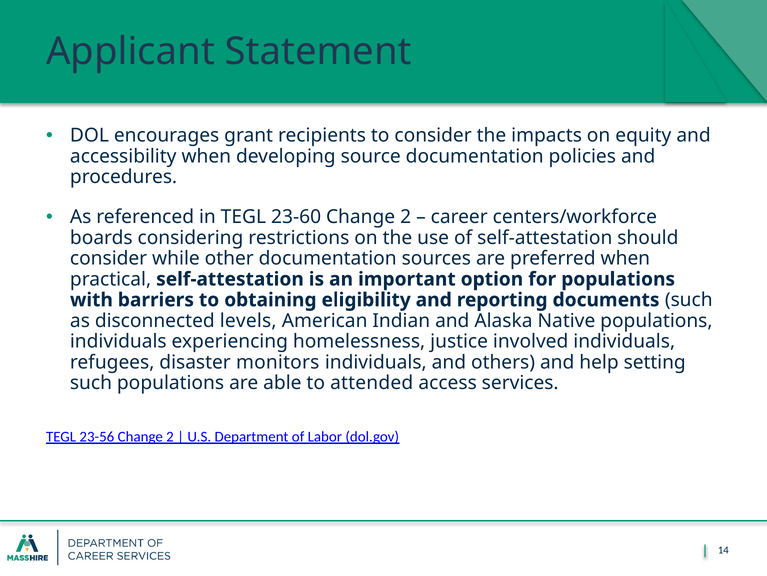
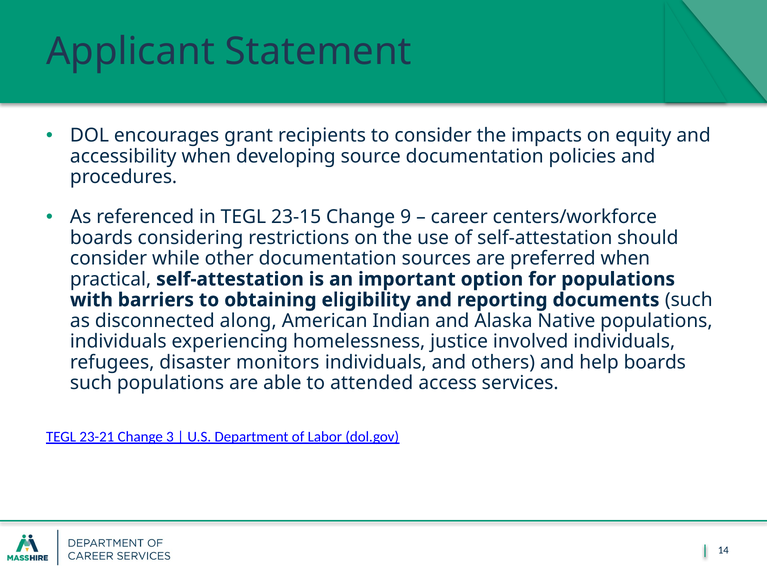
23-60: 23-60 -> 23-15 (296, 217)
2: 2 -> 9 (406, 217)
levels: levels -> along (248, 320)
help setting: setting -> boards (655, 362)
23-56: 23-56 -> 23-21 (97, 436)
2: 2 -> 3 (170, 436)
